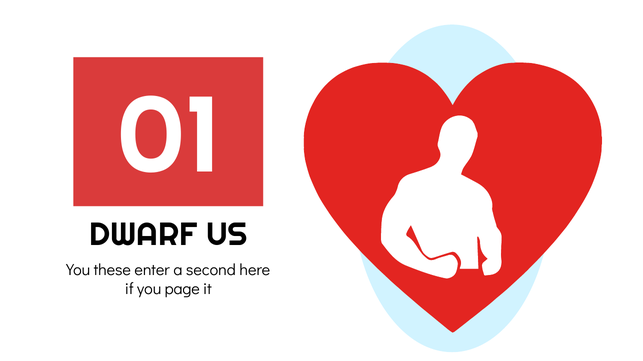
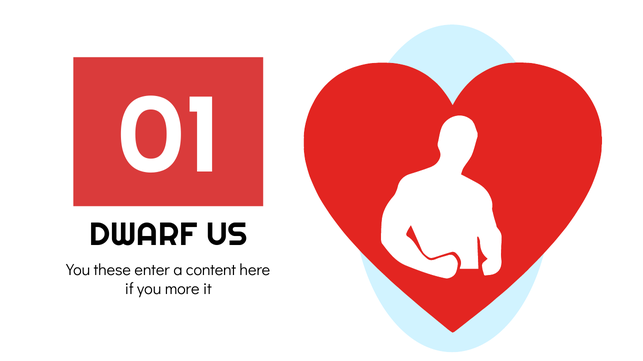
second: second -> content (211, 270)
page: page -> more (182, 290)
